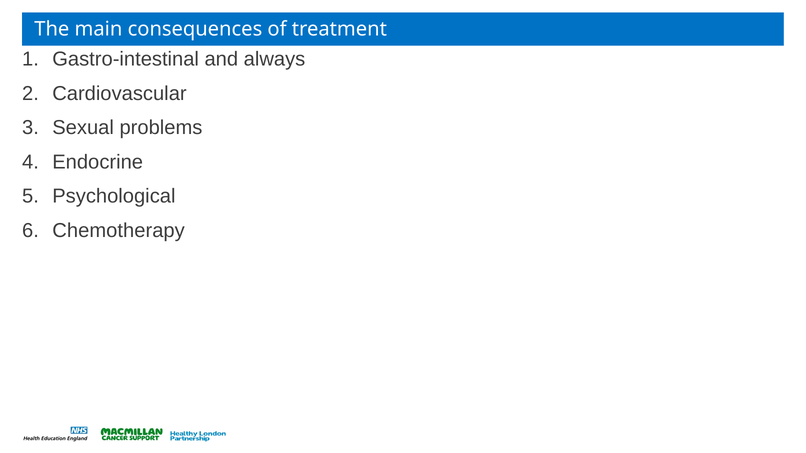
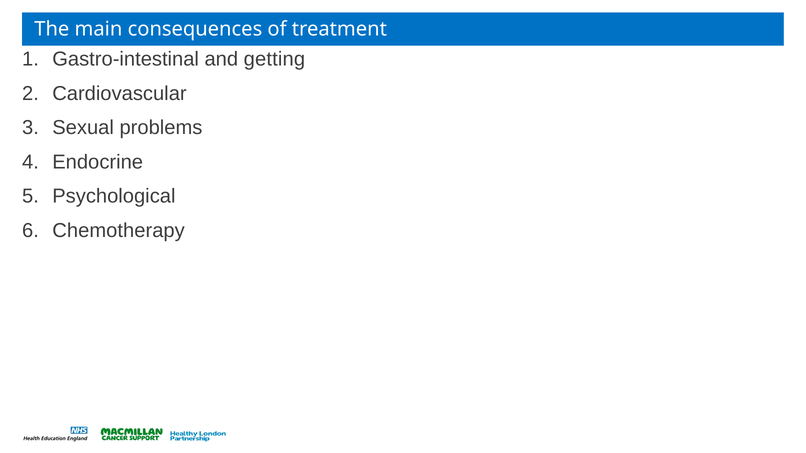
always: always -> getting (274, 59)
